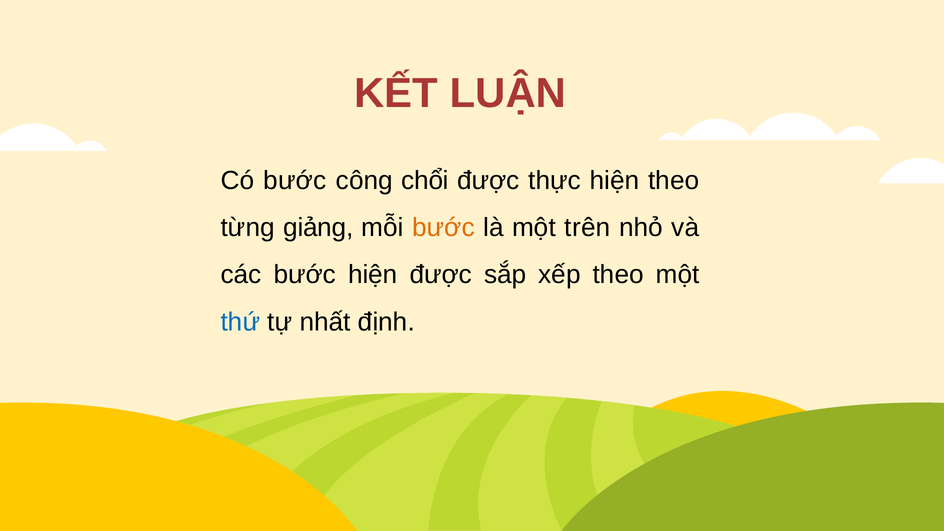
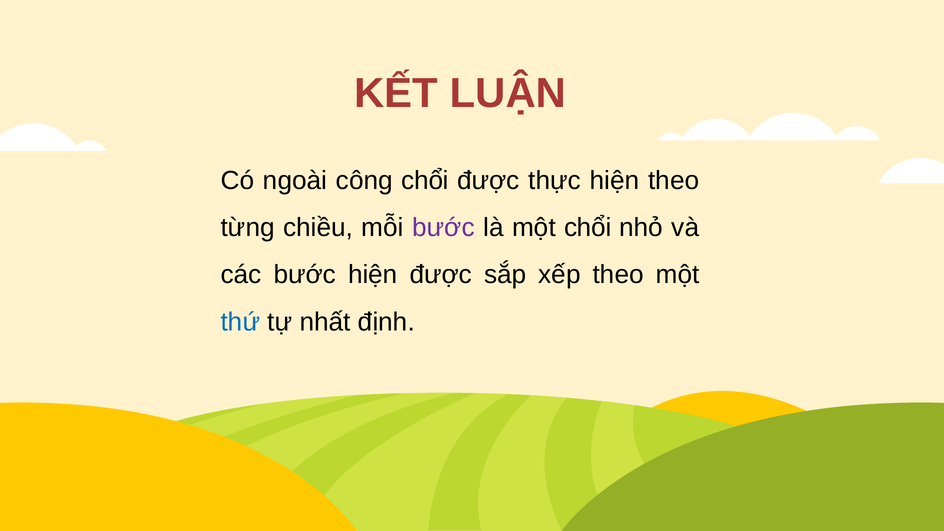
Có bước: bước -> ngoài (295, 180)
giảng: giảng -> chiều (318, 228)
bước colour: orange -> purple (443, 228)
một trên: trên -> chổi (588, 228)
